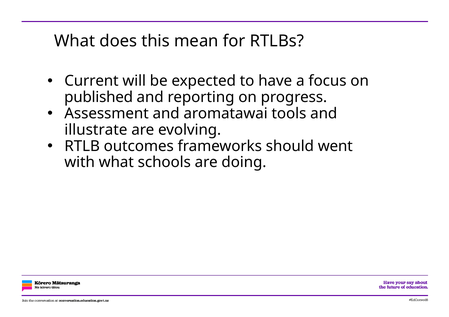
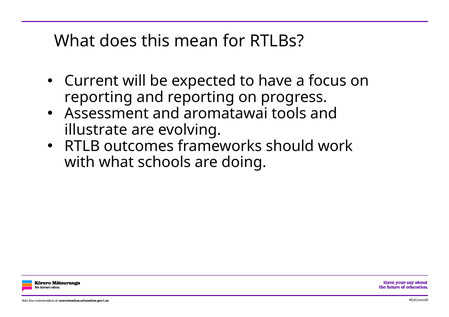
published: published -> reporting (98, 97)
went: went -> work (335, 146)
